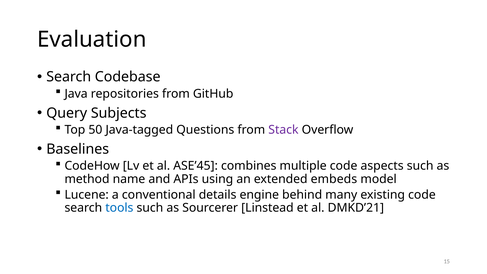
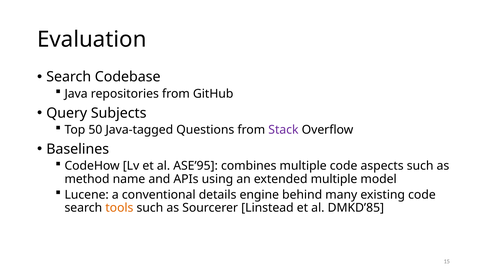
ASE’45: ASE’45 -> ASE’95 (196, 166)
extended embeds: embeds -> multiple (334, 179)
tools colour: blue -> orange (119, 208)
DMKD’21: DMKD’21 -> DMKD’85 (356, 208)
